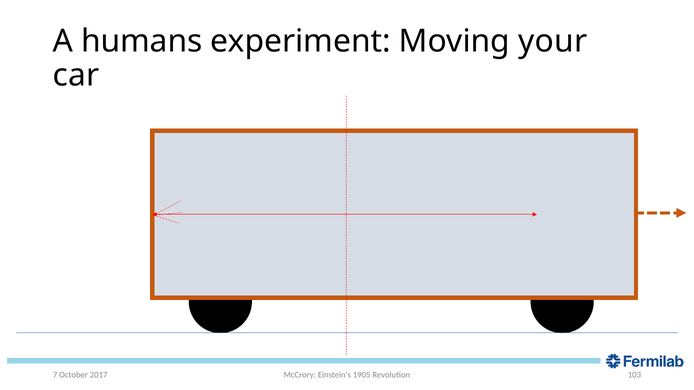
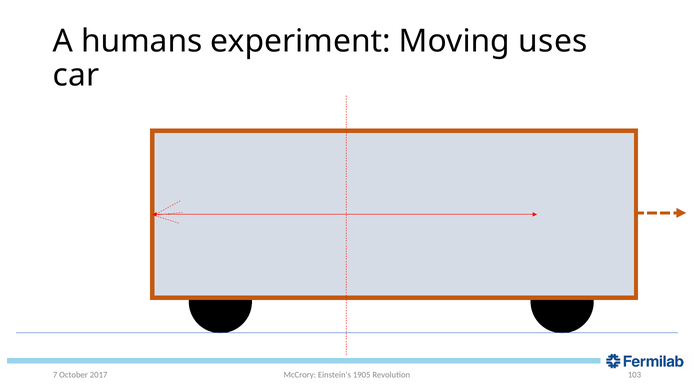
your: your -> uses (553, 41)
